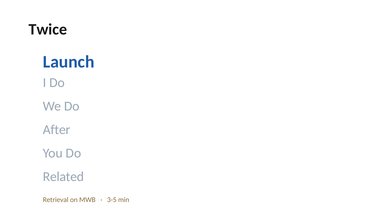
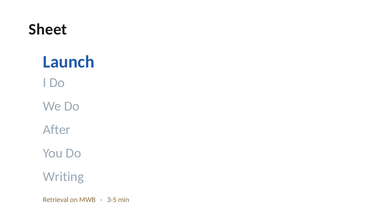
Twice: Twice -> Sheet (48, 29)
Related: Related -> Writing (63, 177)
